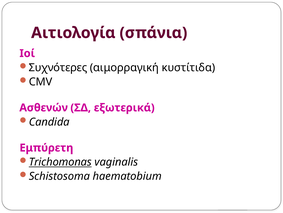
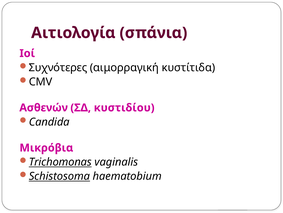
εξωτερικά: εξωτερικά -> κυστιδίου (124, 107)
Εμπύρετη: Εμπύρετη -> Μικρόβια (46, 147)
Schistosoma underline: none -> present (59, 176)
